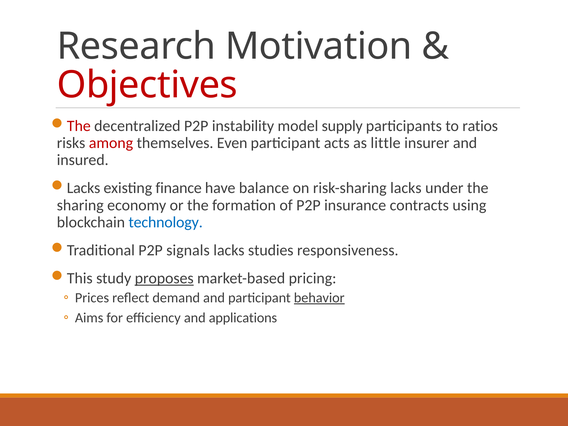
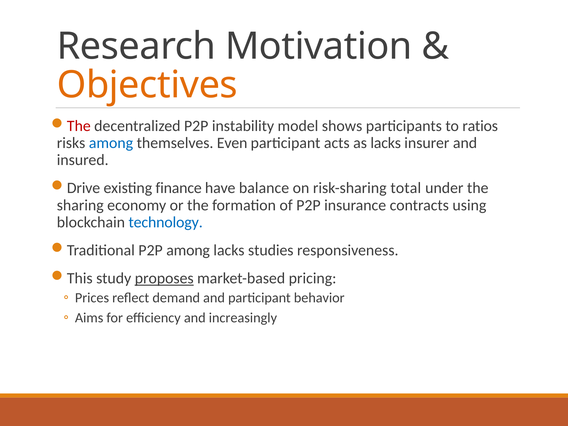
Objectives colour: red -> orange (147, 85)
supply: supply -> shows (342, 126)
among colour: red -> blue (111, 143)
as little: little -> lacks (386, 143)
Lacks: Lacks -> Drive (84, 188)
risk-sharing lacks: lacks -> total (406, 188)
P2P signals: signals -> among (188, 250)
behavior underline: present -> none (319, 298)
applications: applications -> increasingly (243, 318)
